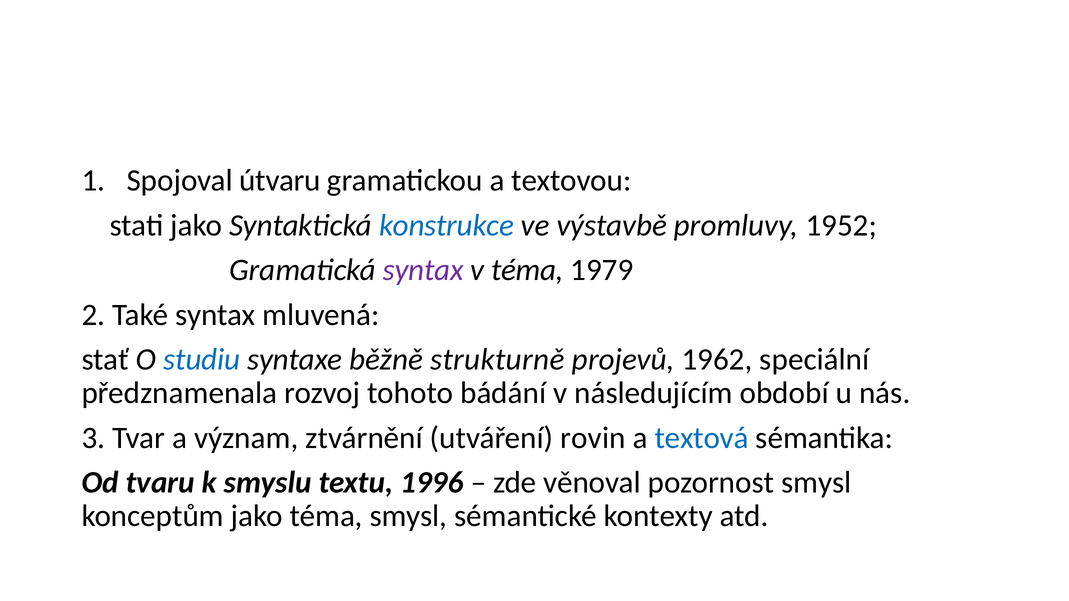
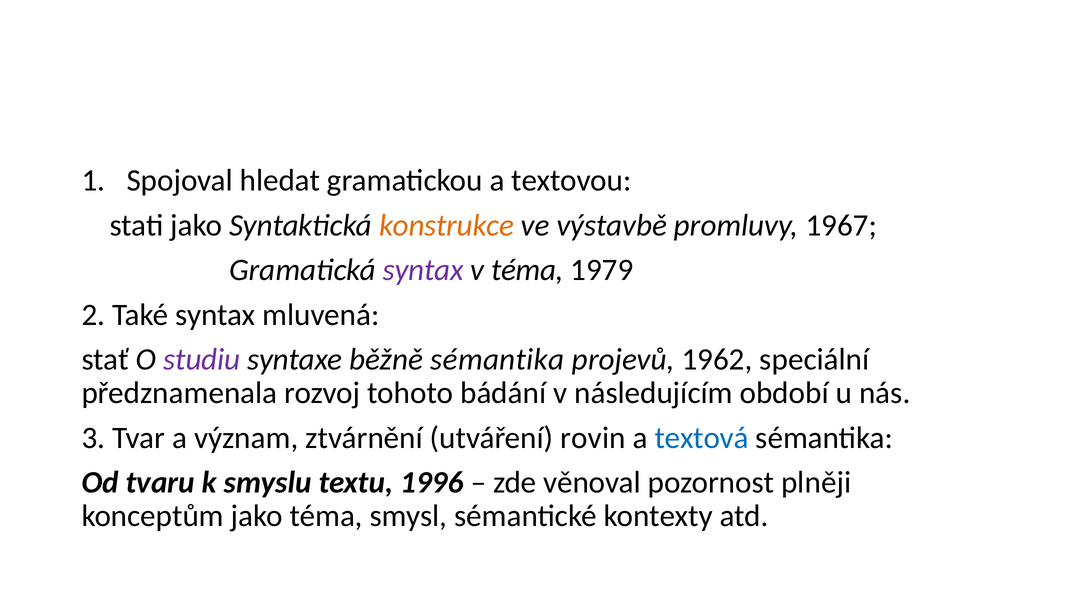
útvaru: útvaru -> hledat (280, 181)
konstrukce colour: blue -> orange (446, 225)
1952: 1952 -> 1967 (841, 225)
studiu colour: blue -> purple (202, 360)
běžně strukturně: strukturně -> sémantika (497, 360)
pozornost smysl: smysl -> plněji (816, 483)
